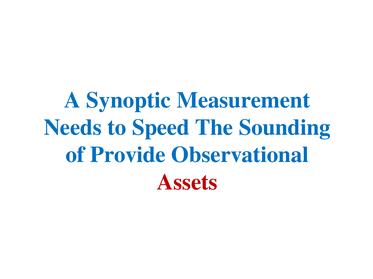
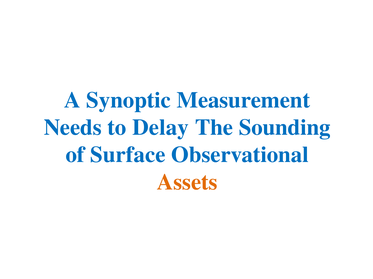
Speed: Speed -> Delay (161, 128)
Provide: Provide -> Surface (128, 155)
Assets colour: red -> orange (187, 182)
